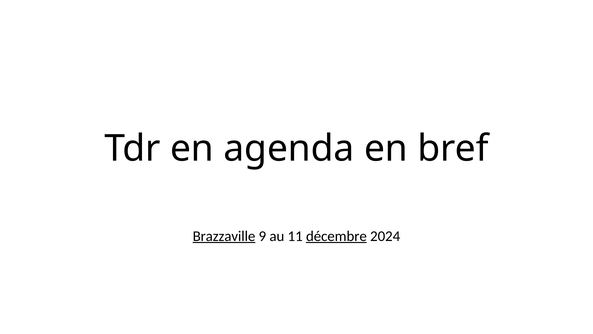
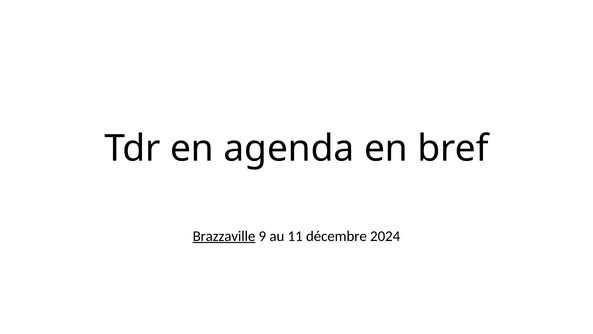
décembre underline: present -> none (336, 236)
